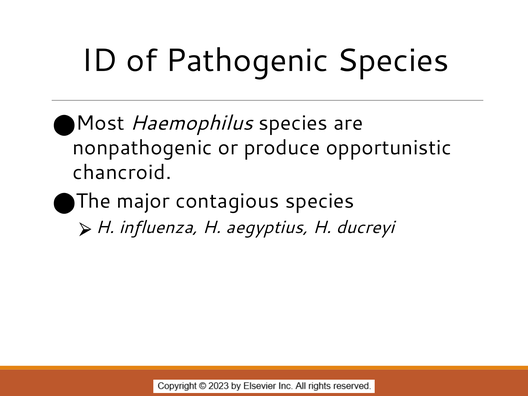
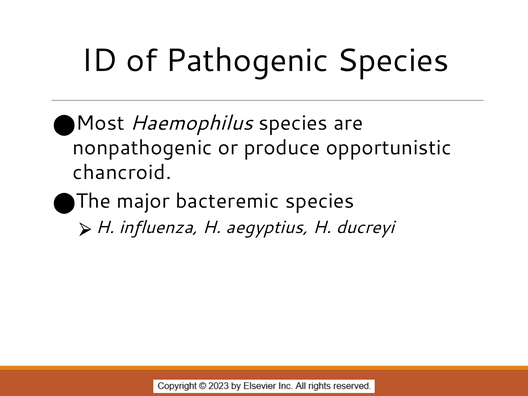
contagious: contagious -> bacteremic (227, 201)
